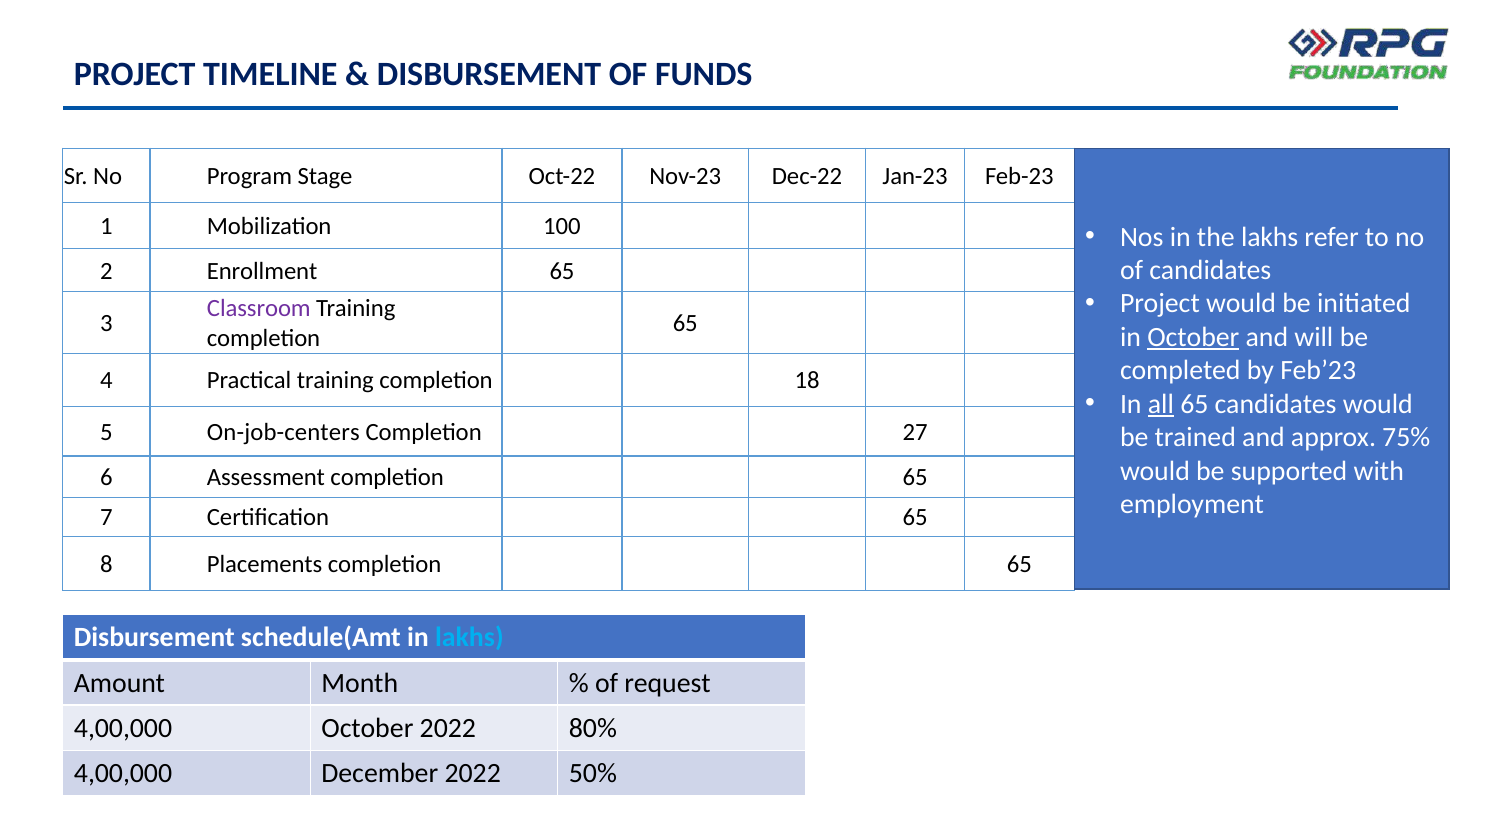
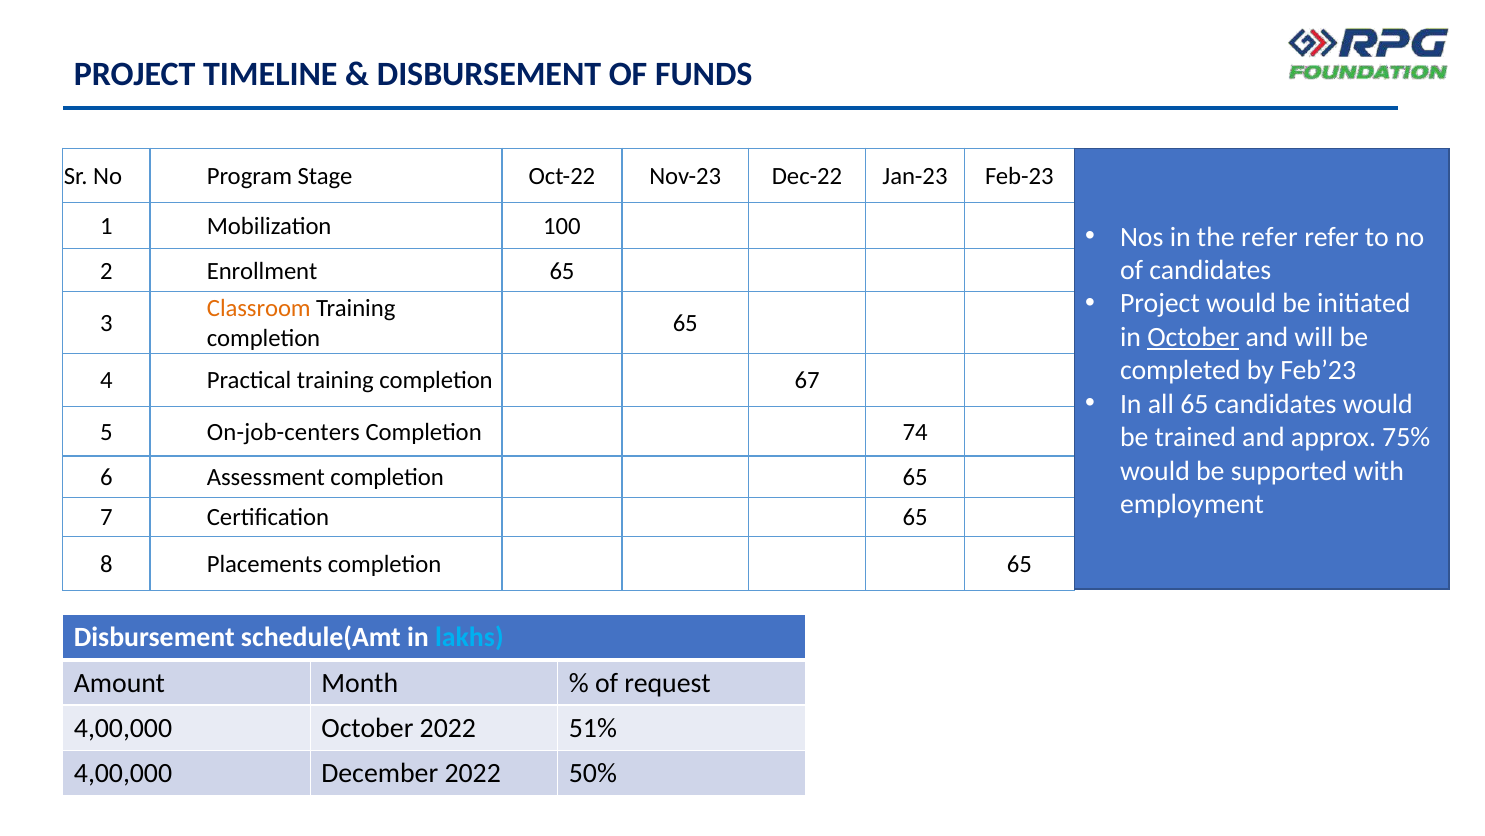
the lakhs: lakhs -> refer (1269, 237)
Classroom colour: purple -> orange (259, 308)
18: 18 -> 67 (807, 381)
all underline: present -> none (1161, 404)
27: 27 -> 74 (915, 432)
80%: 80% -> 51% (593, 727)
